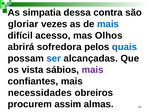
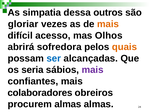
contra: contra -> outros (108, 13)
mais colour: blue -> orange (108, 24)
quais colour: blue -> orange (124, 47)
vista: vista -> seria (32, 70)
necessidades: necessidades -> colaboradores (40, 93)
procurem assim: assim -> almas (68, 105)
